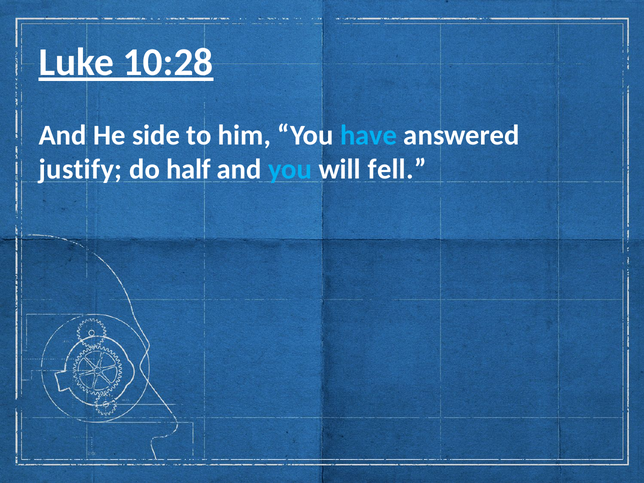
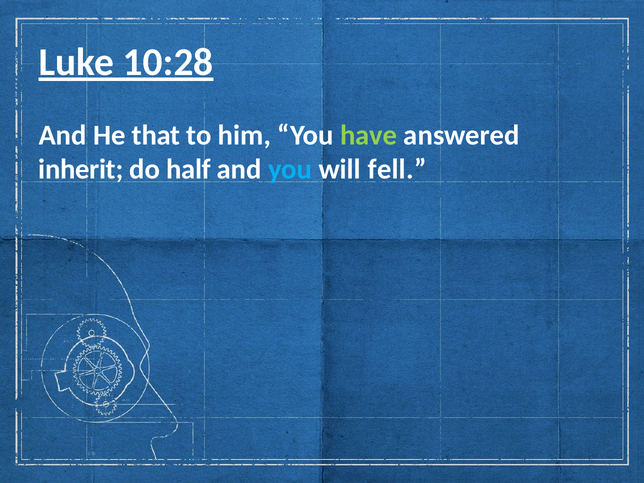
side: side -> that (156, 135)
have colour: light blue -> light green (369, 135)
justify: justify -> inherit (81, 169)
